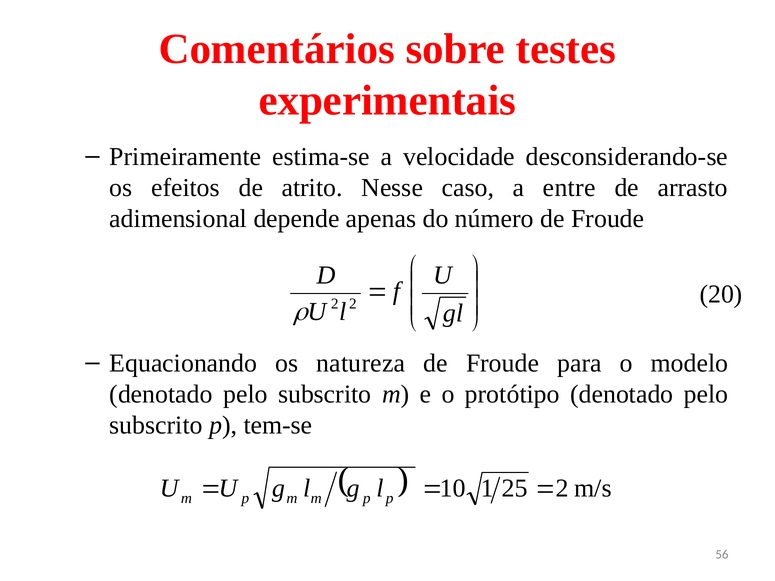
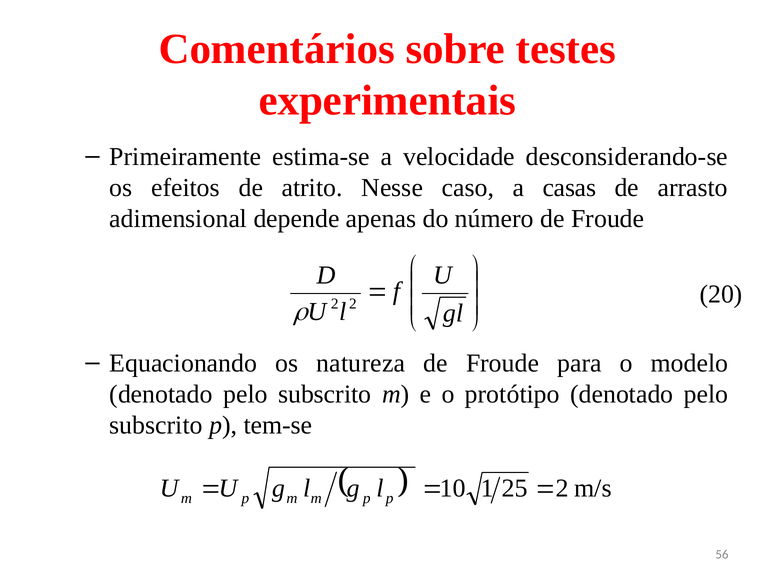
entre: entre -> casas (569, 188)
